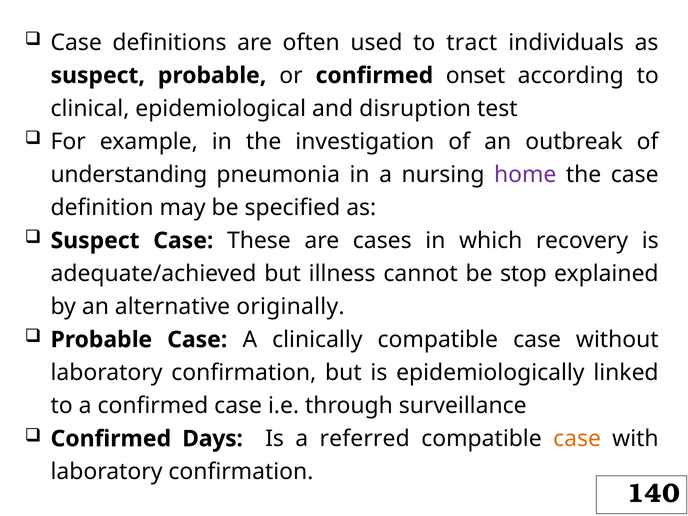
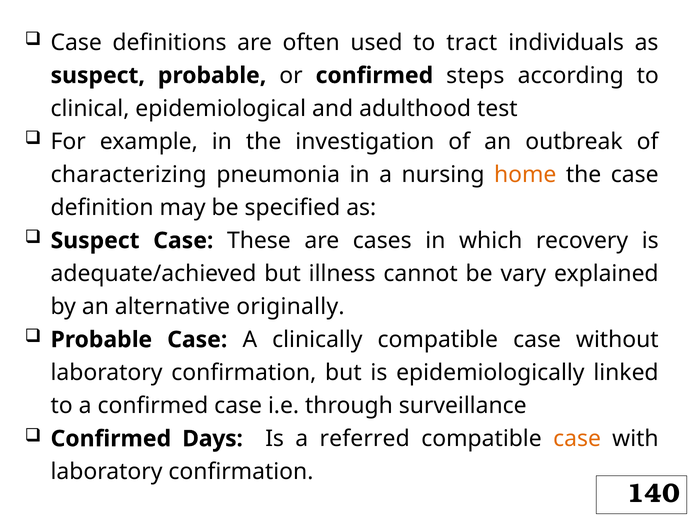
onset: onset -> steps (475, 76)
disruption: disruption -> adulthood (415, 109)
understanding: understanding -> characterizing (129, 175)
home colour: purple -> orange (525, 175)
stop: stop -> vary (523, 274)
